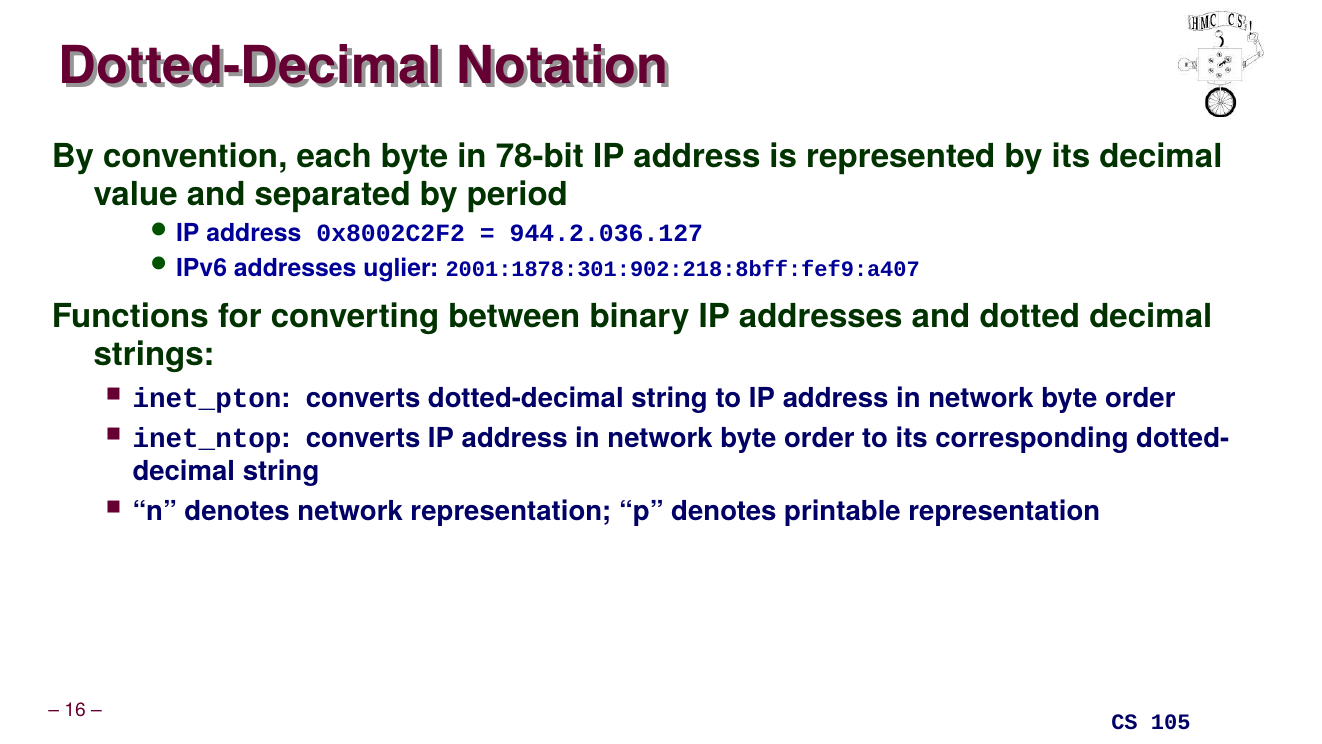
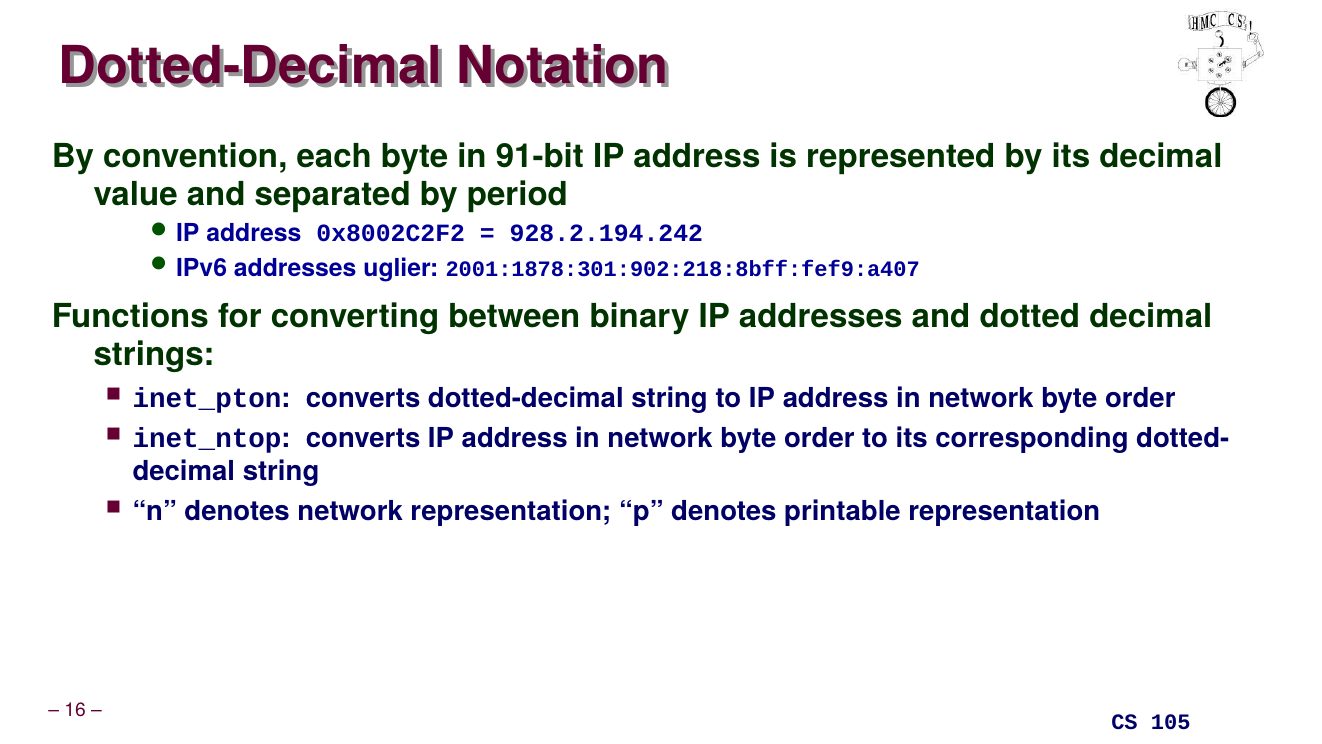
78-bit: 78-bit -> 91-bit (540, 156)
944.2.036.127: 944.2.036.127 -> 928.2.194.242 (606, 234)
